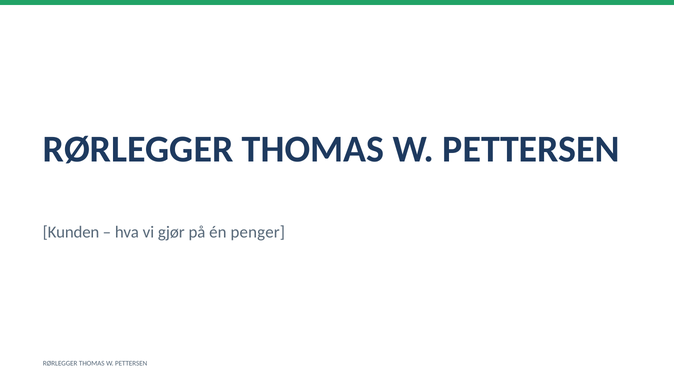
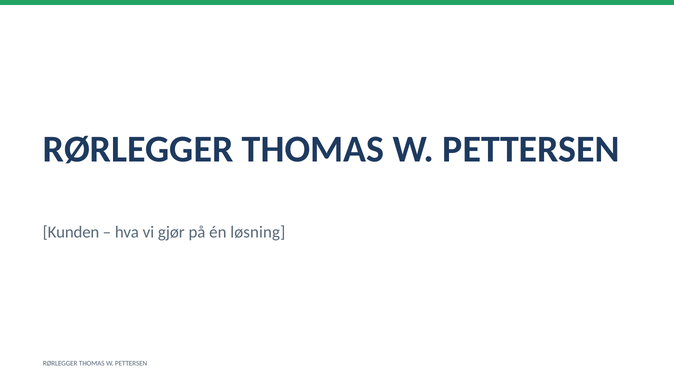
penger: penger -> løsning (258, 232)
